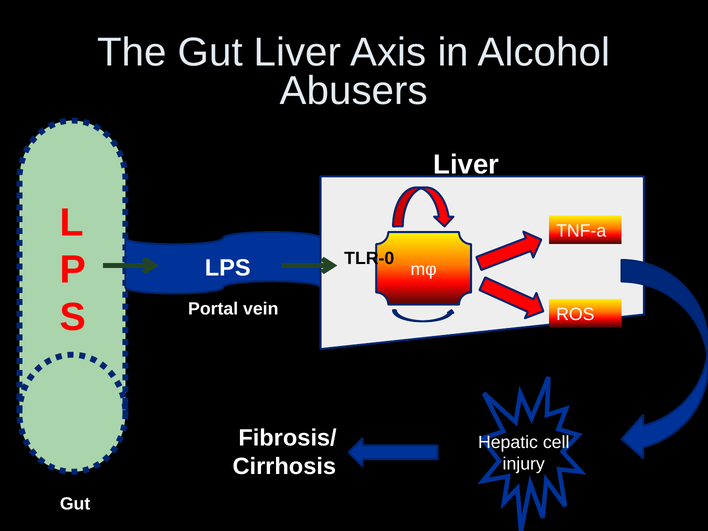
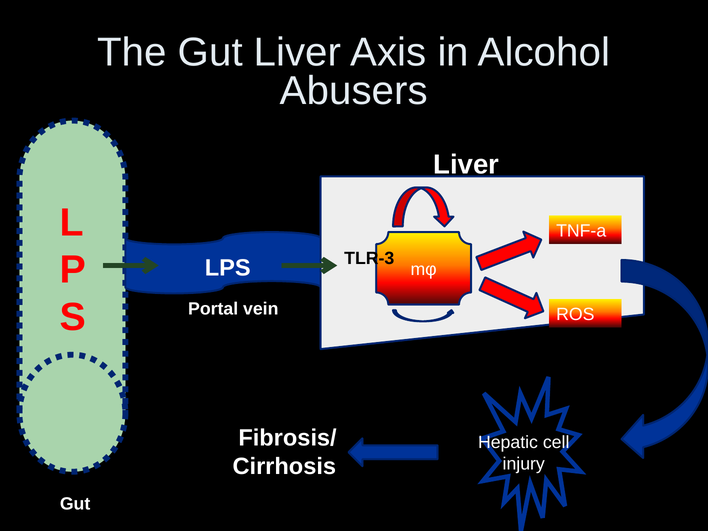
TLR-0: TLR-0 -> TLR-3 (369, 259)
